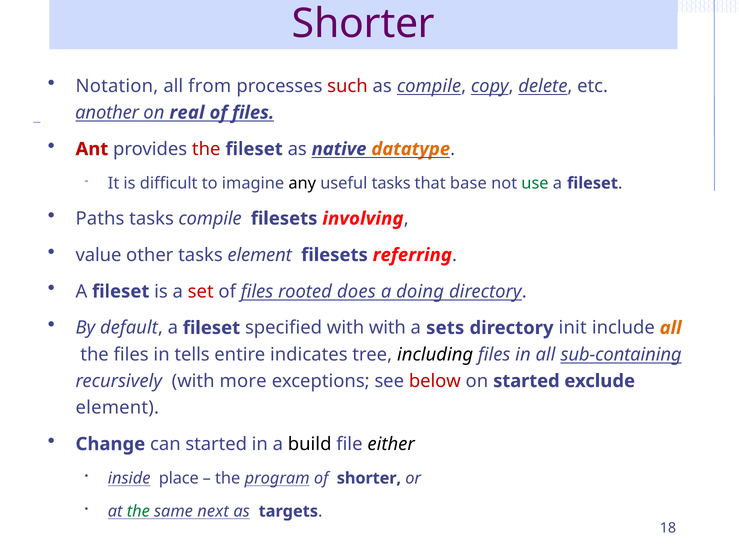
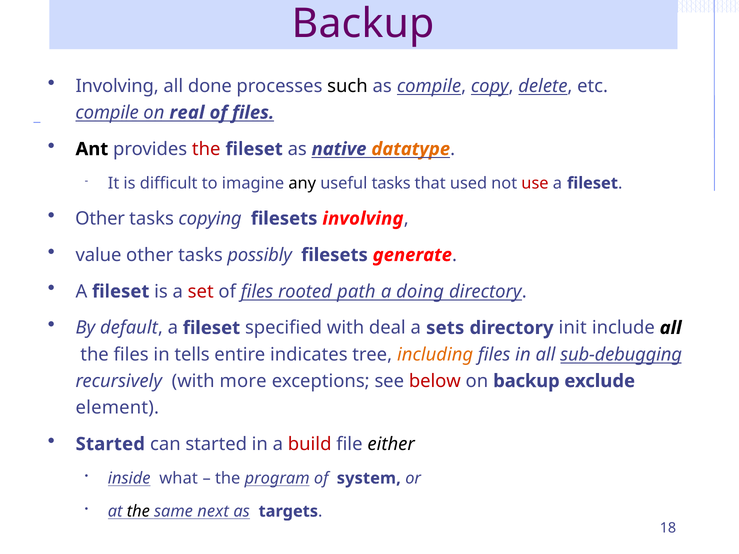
Shorter: Shorter -> Backup (363, 24)
Notation: Notation -> Involving (117, 86)
from: from -> done (210, 86)
such colour: red -> black (347, 86)
another: another -> compile (107, 113)
Ant colour: red -> black (92, 149)
base: base -> used (469, 183)
use colour: green -> red (535, 183)
Paths: Paths -> Other (100, 219)
tasks compile: compile -> copying (210, 219)
tasks element: element -> possibly (260, 255)
referring: referring -> generate (412, 255)
does: does -> path (356, 292)
with with: with -> deal (387, 328)
all colour: orange -> black (671, 328)
including colour: black -> orange (435, 355)
sub-containing: sub-containing -> sub-debugging (621, 355)
on started: started -> backup (526, 381)
Change: Change -> Started (110, 444)
build colour: black -> red (310, 444)
place: place -> what (179, 478)
of shorter: shorter -> system (369, 478)
the colour: green -> black (138, 512)
